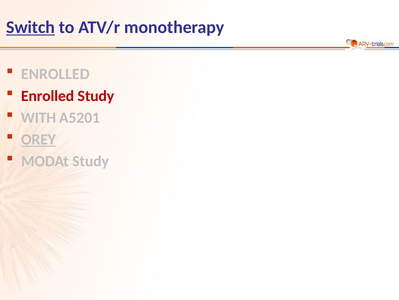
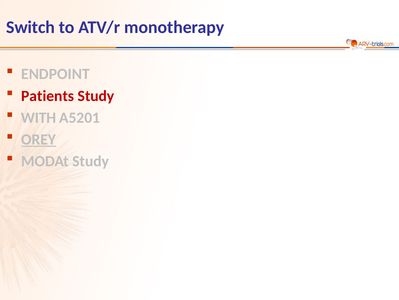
Switch underline: present -> none (31, 27)
ENROLLED: ENROLLED -> ENDPOINT (55, 74)
Enrolled: Enrolled -> Patients (48, 96)
